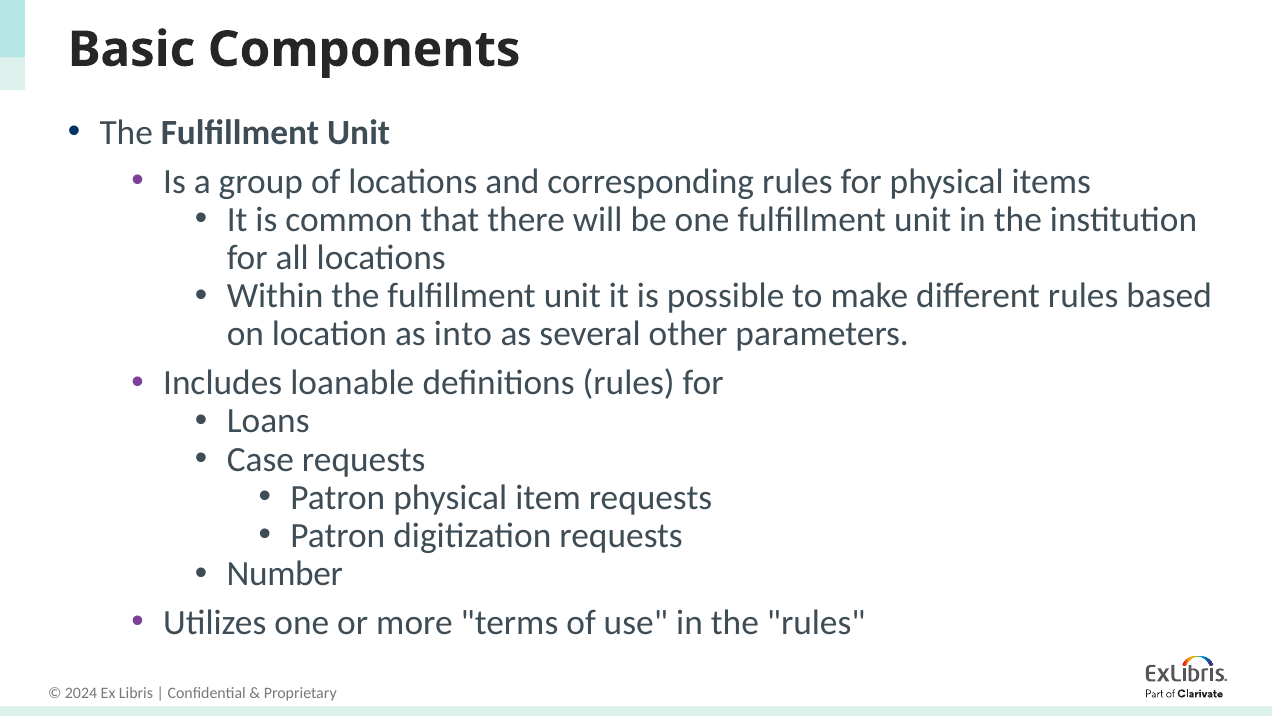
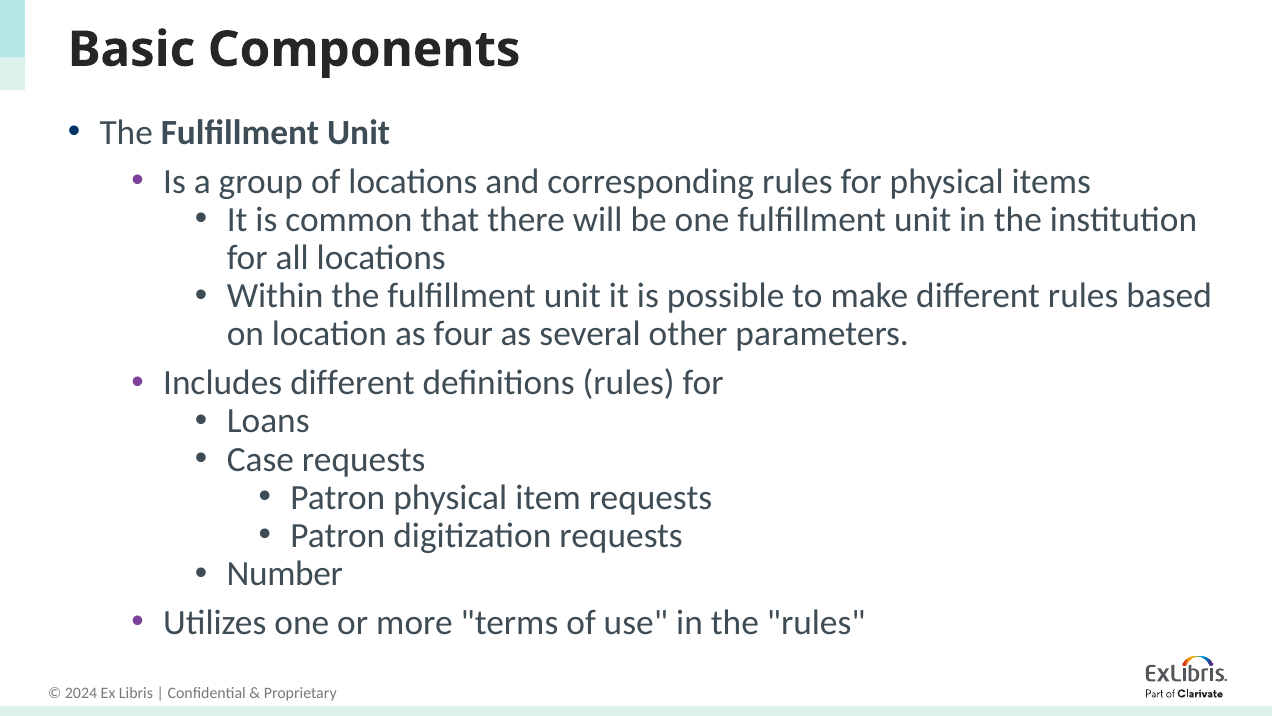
into: into -> four (463, 334)
Includes loanable: loanable -> different (352, 383)
